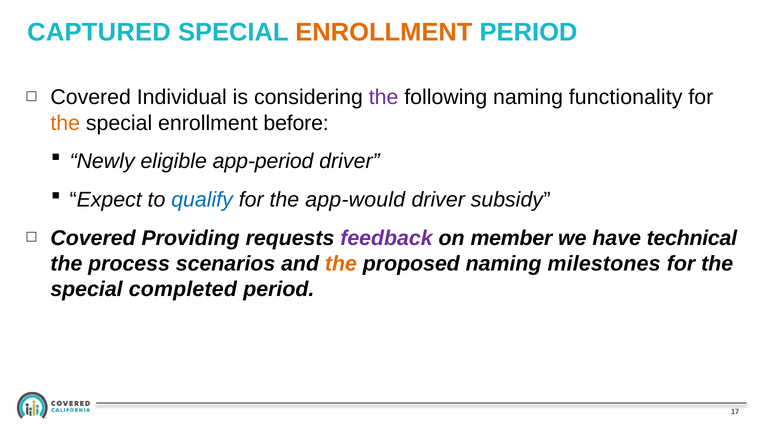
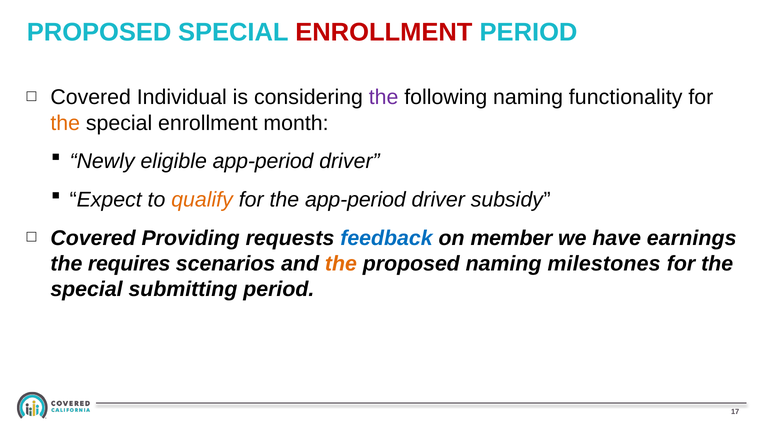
CAPTURED: CAPTURED -> PROPOSED (99, 32)
ENROLLMENT colour: orange -> red (384, 32)
before: before -> month (296, 123)
qualify colour: blue -> orange (202, 200)
the app-would: app-would -> app-period (355, 200)
feedback colour: purple -> blue (386, 238)
technical: technical -> earnings (692, 238)
process: process -> requires (129, 264)
completed: completed -> submitting (183, 289)
